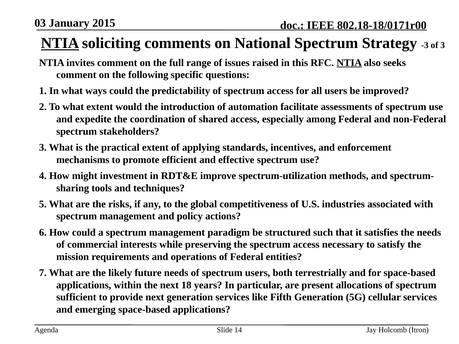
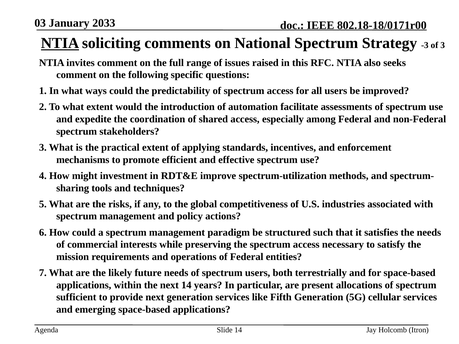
2015: 2015 -> 2033 (104, 23)
NTIA underline: present -> none (349, 63)
next 18: 18 -> 14 (186, 285)
